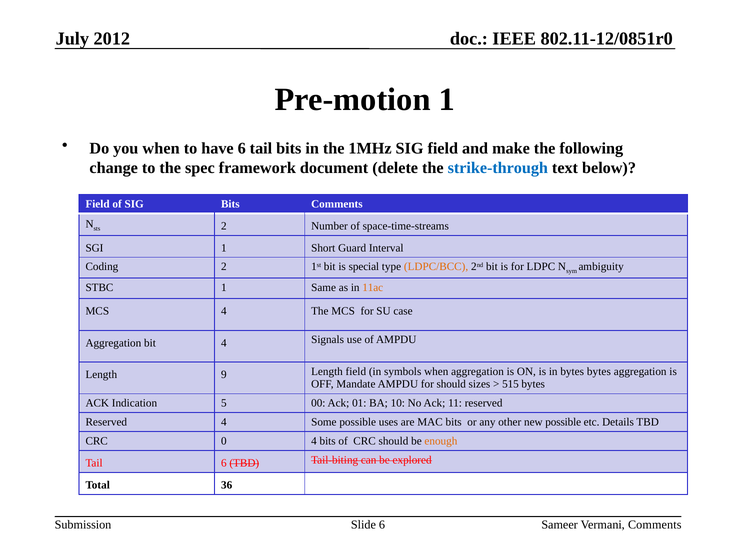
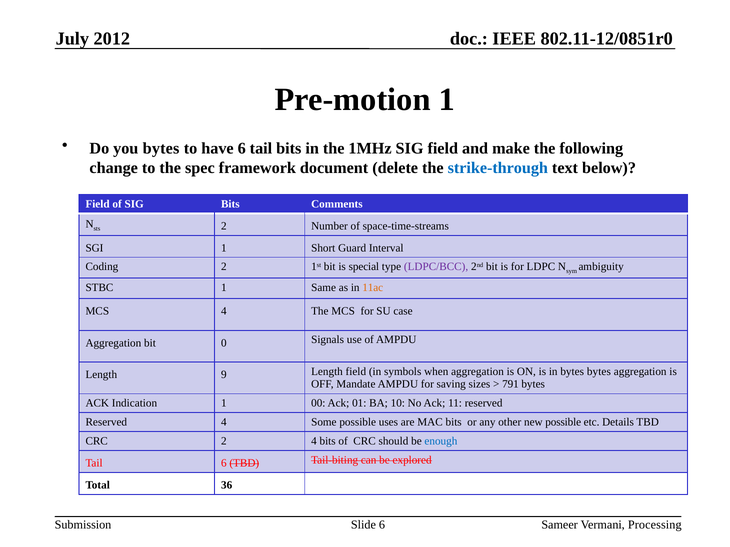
you when: when -> bytes (161, 148)
LDPC/BCC colour: orange -> purple (436, 267)
bit 4: 4 -> 0 (224, 343)
for should: should -> saving (451, 384)
515: 515 -> 791 (510, 384)
Indication 5: 5 -> 1 (224, 404)
CRC 0: 0 -> 2 (224, 441)
enough colour: orange -> blue (441, 441)
Vermani Comments: Comments -> Processing (655, 525)
